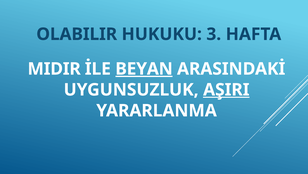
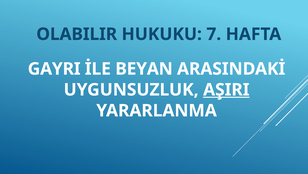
3: 3 -> 7 (214, 34)
MIDIR: MIDIR -> GAYRI (54, 69)
BEYAN underline: present -> none (144, 69)
